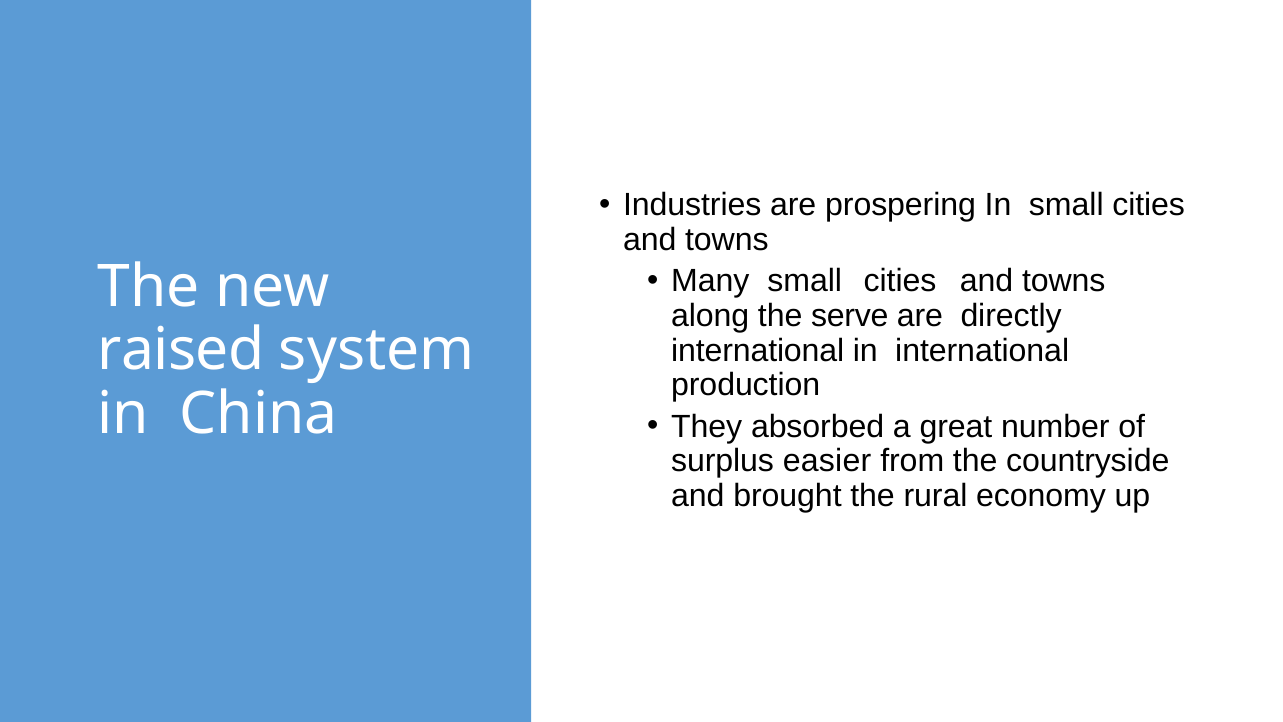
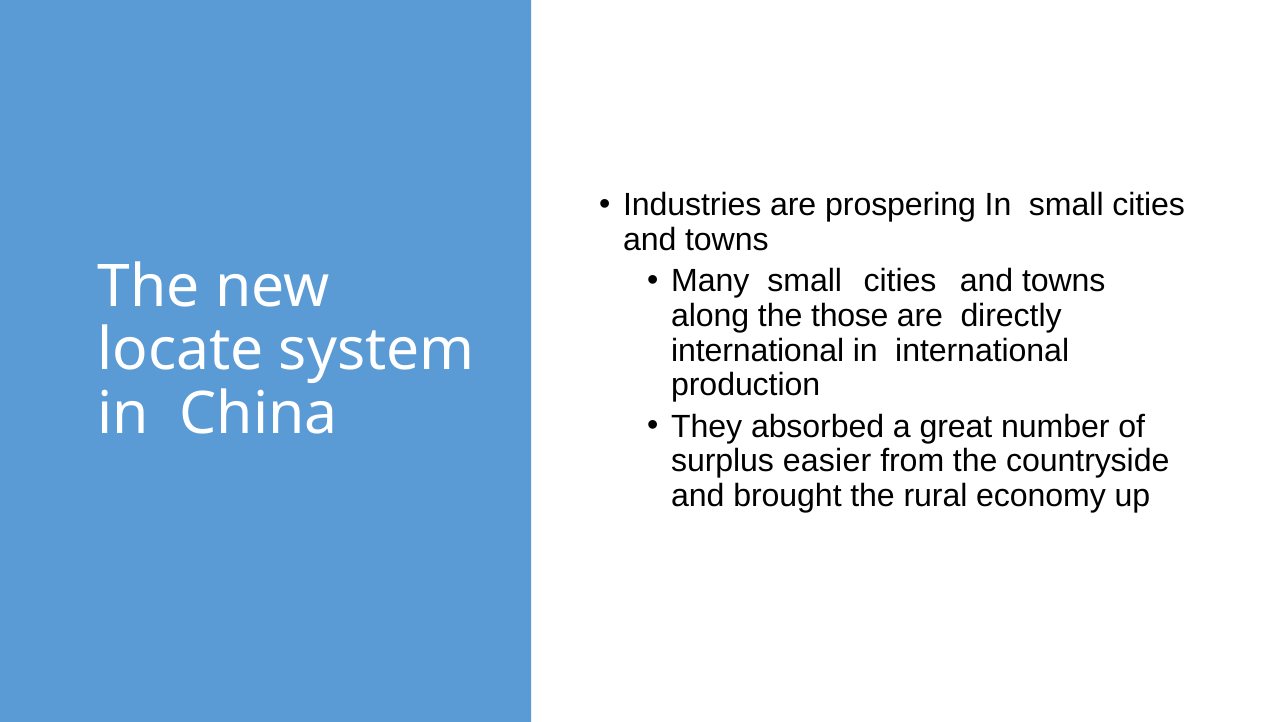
serve: serve -> those (850, 316)
raised: raised -> locate (181, 350)
